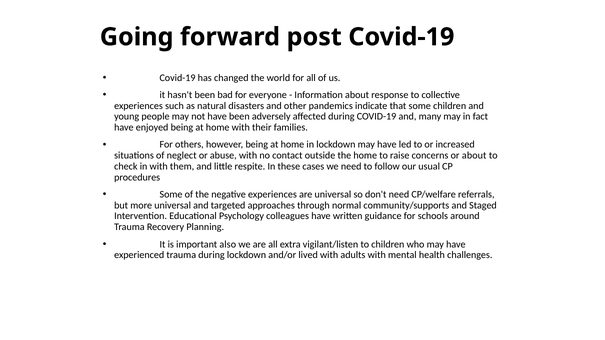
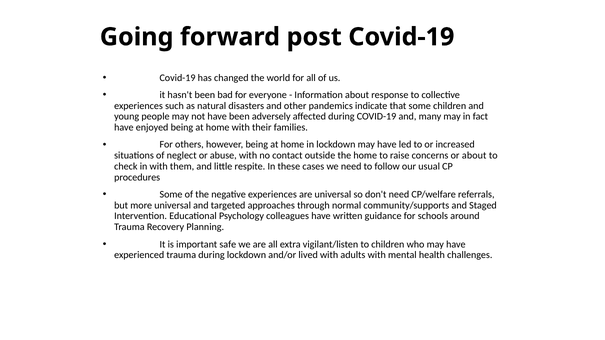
also: also -> safe (228, 244)
